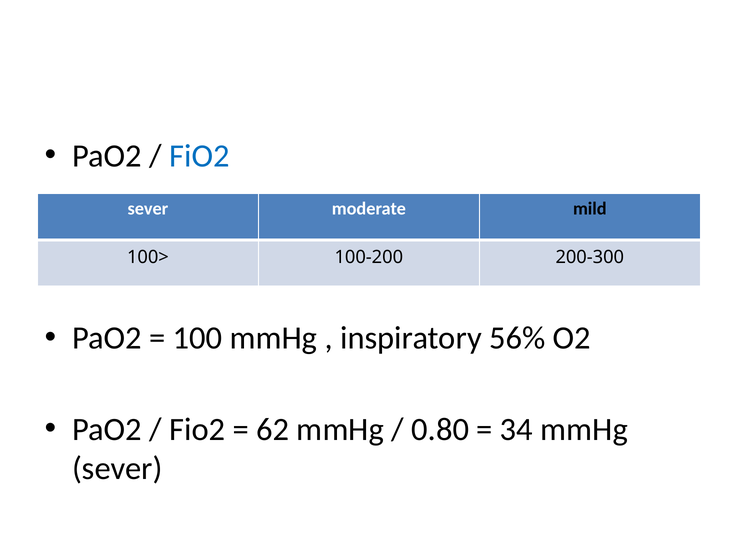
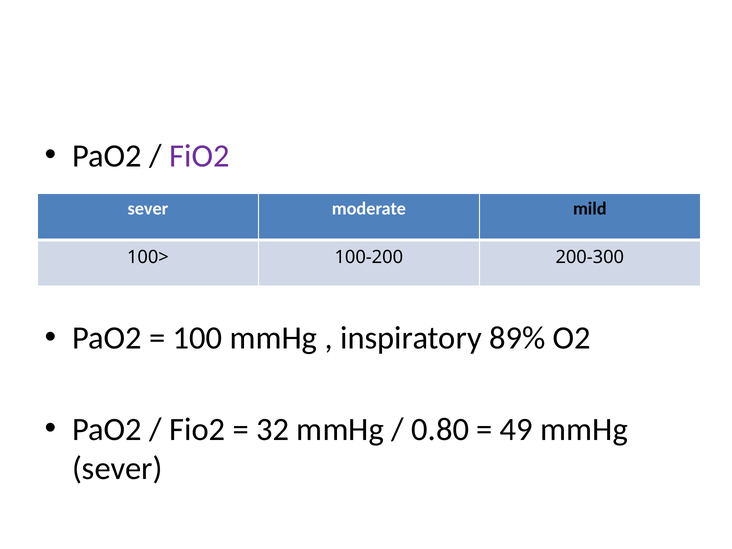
FiO2 colour: blue -> purple (199, 156)
56%: 56% -> 89% (517, 338)
62: 62 -> 32 (273, 429)
34: 34 -> 49 (516, 429)
